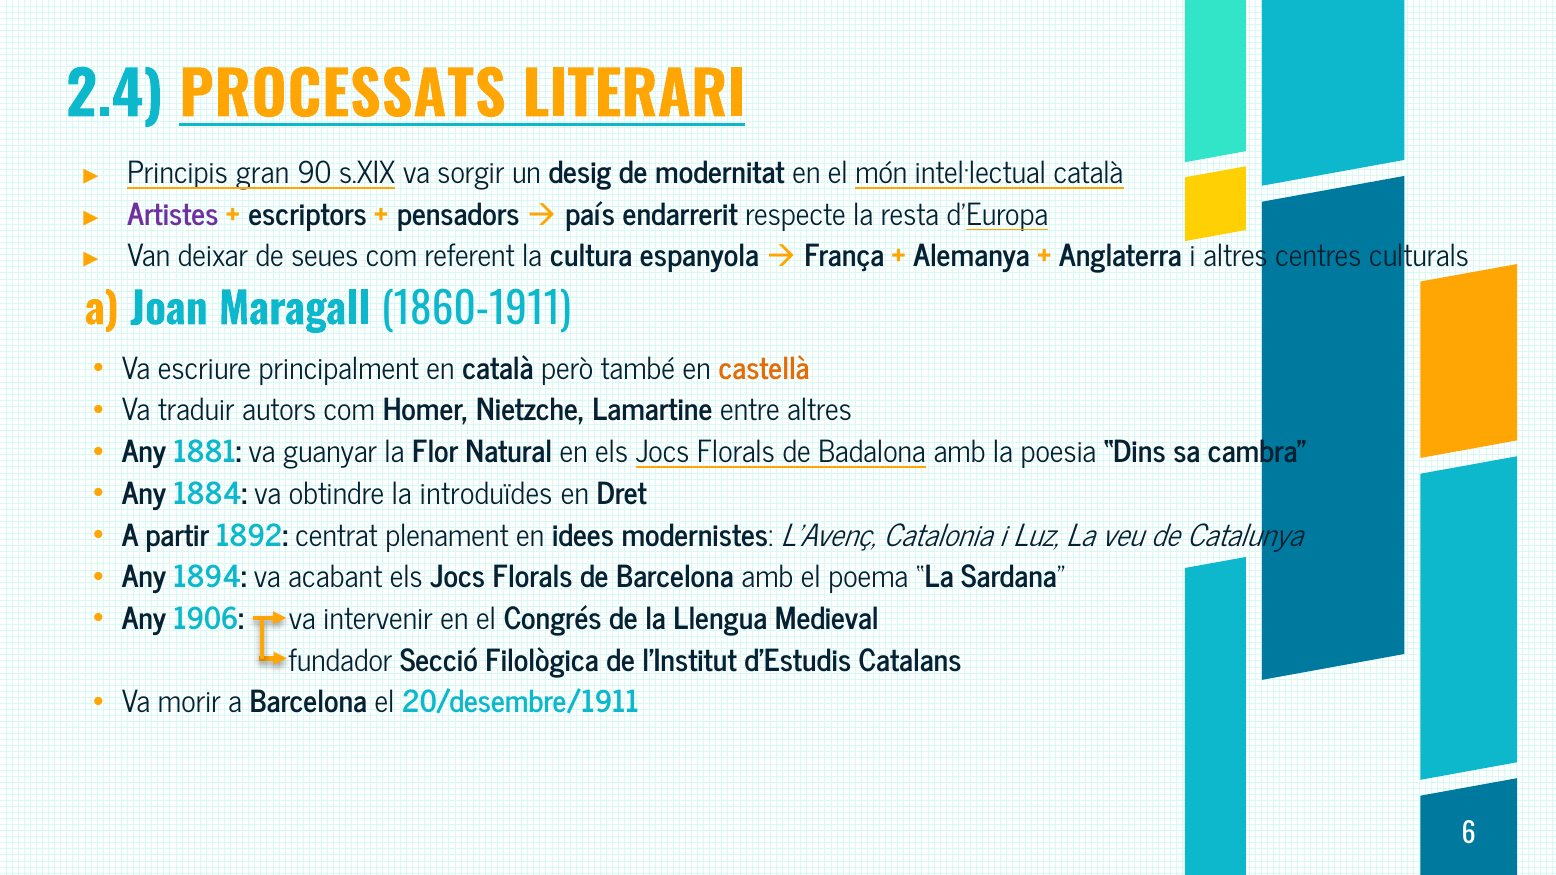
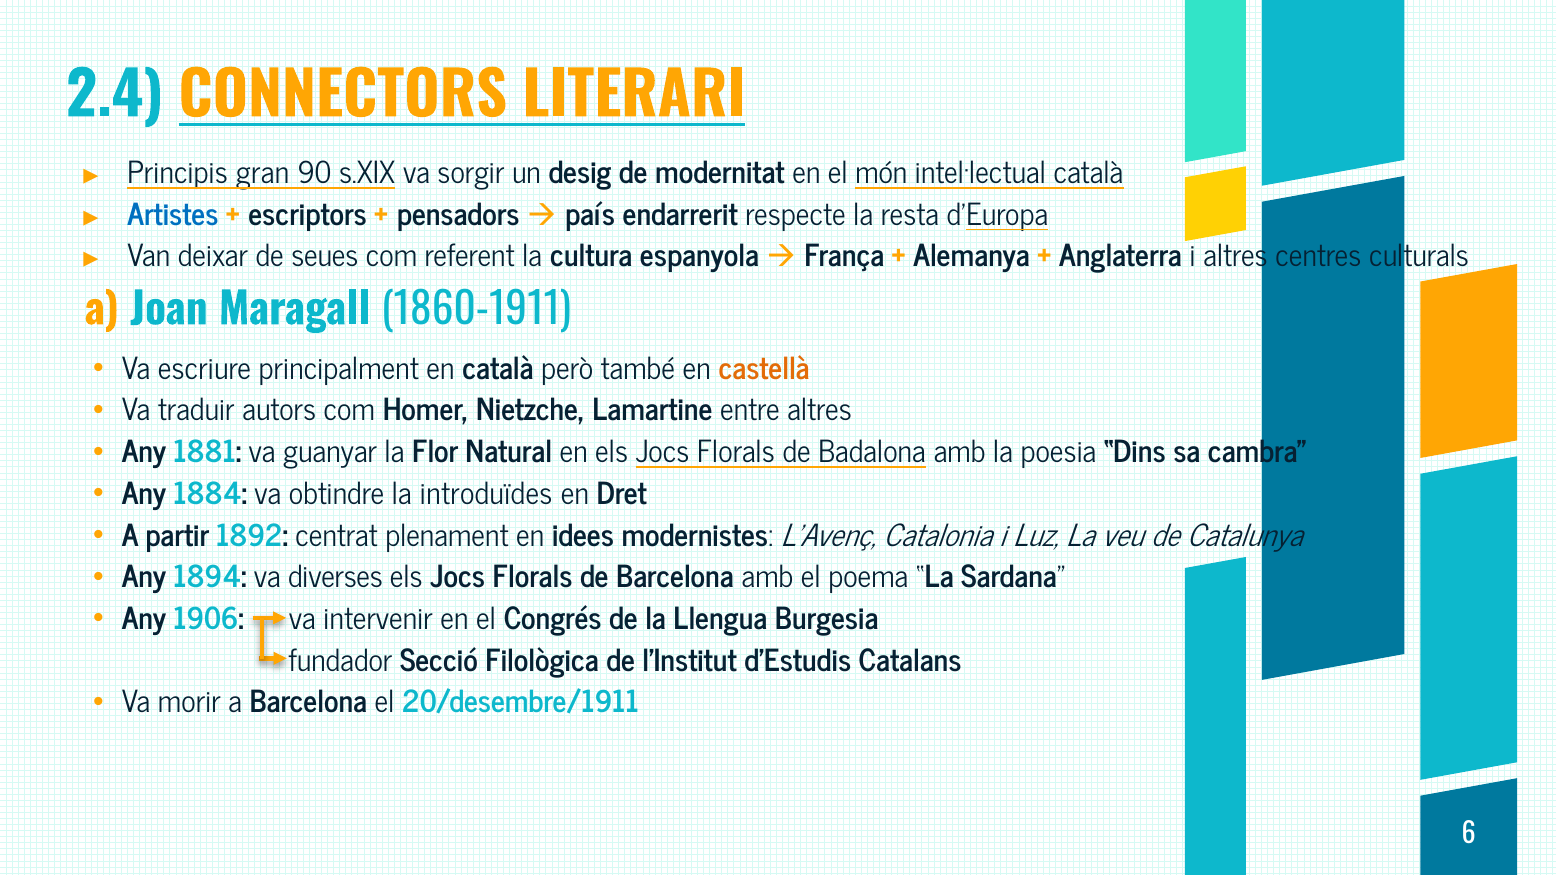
PROCESSATS: PROCESSATS -> CONNECTORS (343, 96)
Artistes colour: purple -> blue (173, 215)
acabant: acabant -> diverses (335, 578)
Medieval: Medieval -> Burgesia (827, 620)
